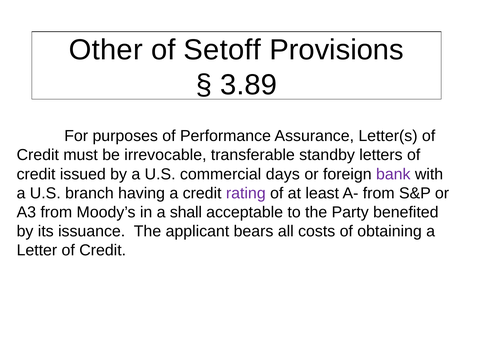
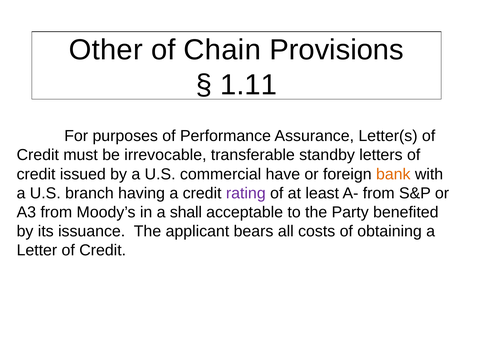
Setoff: Setoff -> Chain (222, 50)
3.89: 3.89 -> 1.11 (249, 85)
days: days -> have (283, 174)
bank colour: purple -> orange (393, 174)
